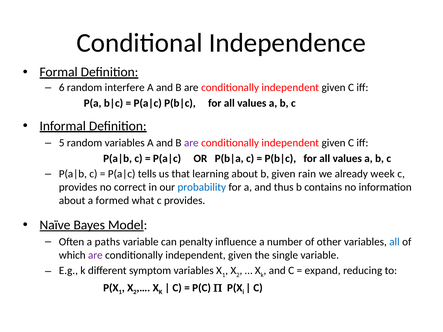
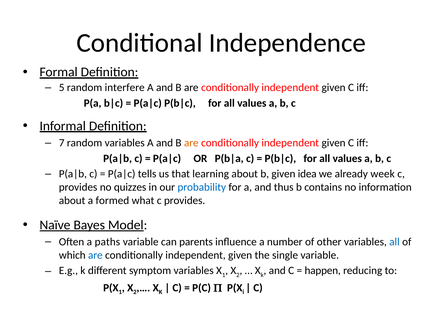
6: 6 -> 5 (62, 88)
5: 5 -> 7 (62, 143)
are colour: purple -> orange (191, 143)
rain: rain -> idea (307, 174)
correct: correct -> quizzes (130, 187)
penalty: penalty -> parents (196, 242)
are colour: purple -> blue (95, 255)
expand: expand -> happen (323, 271)
